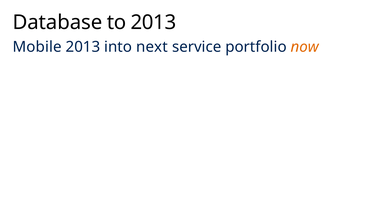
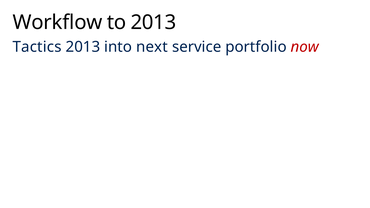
Database: Database -> Workflow (57, 22)
Mobile: Mobile -> Tactics (37, 47)
now colour: orange -> red (305, 47)
